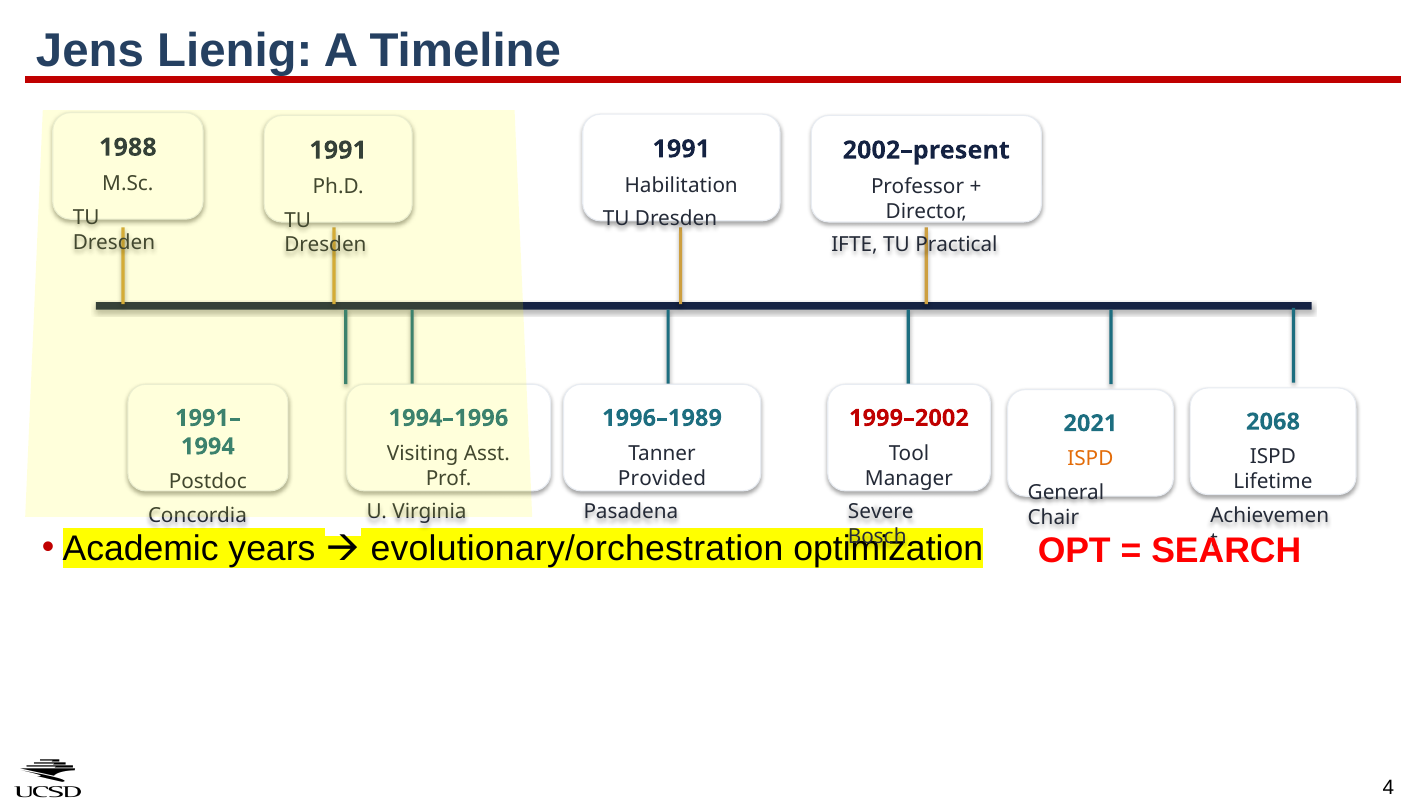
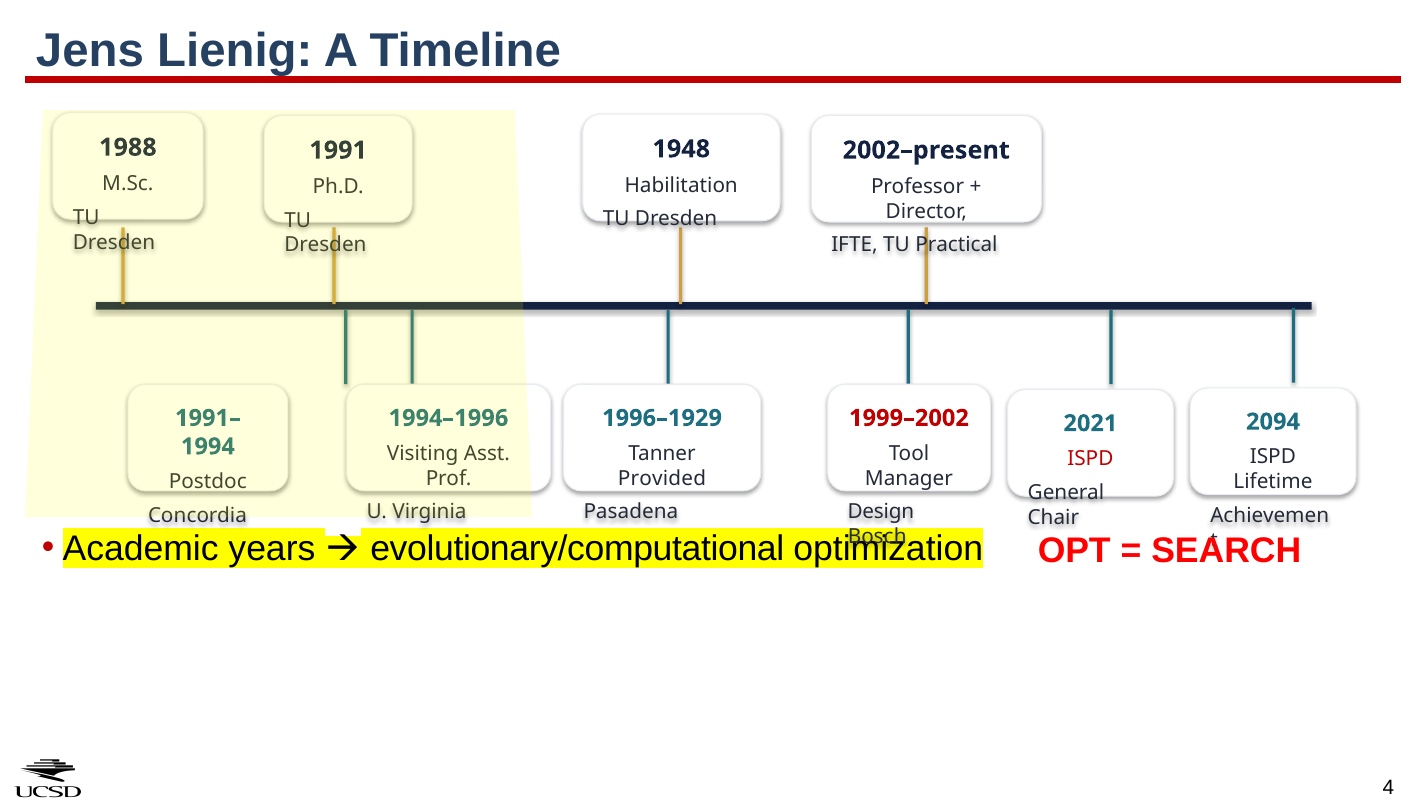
1991: 1991 -> 1948 (681, 149)
1996–1989: 1996–1989 -> 1996–1929 (662, 418)
2068: 2068 -> 2094 (1273, 422)
ISPD colour: orange -> red (1090, 459)
Severe: Severe -> Design (881, 512)
evolutionary/orchestration: evolutionary/orchestration -> evolutionary/computational (577, 548)
